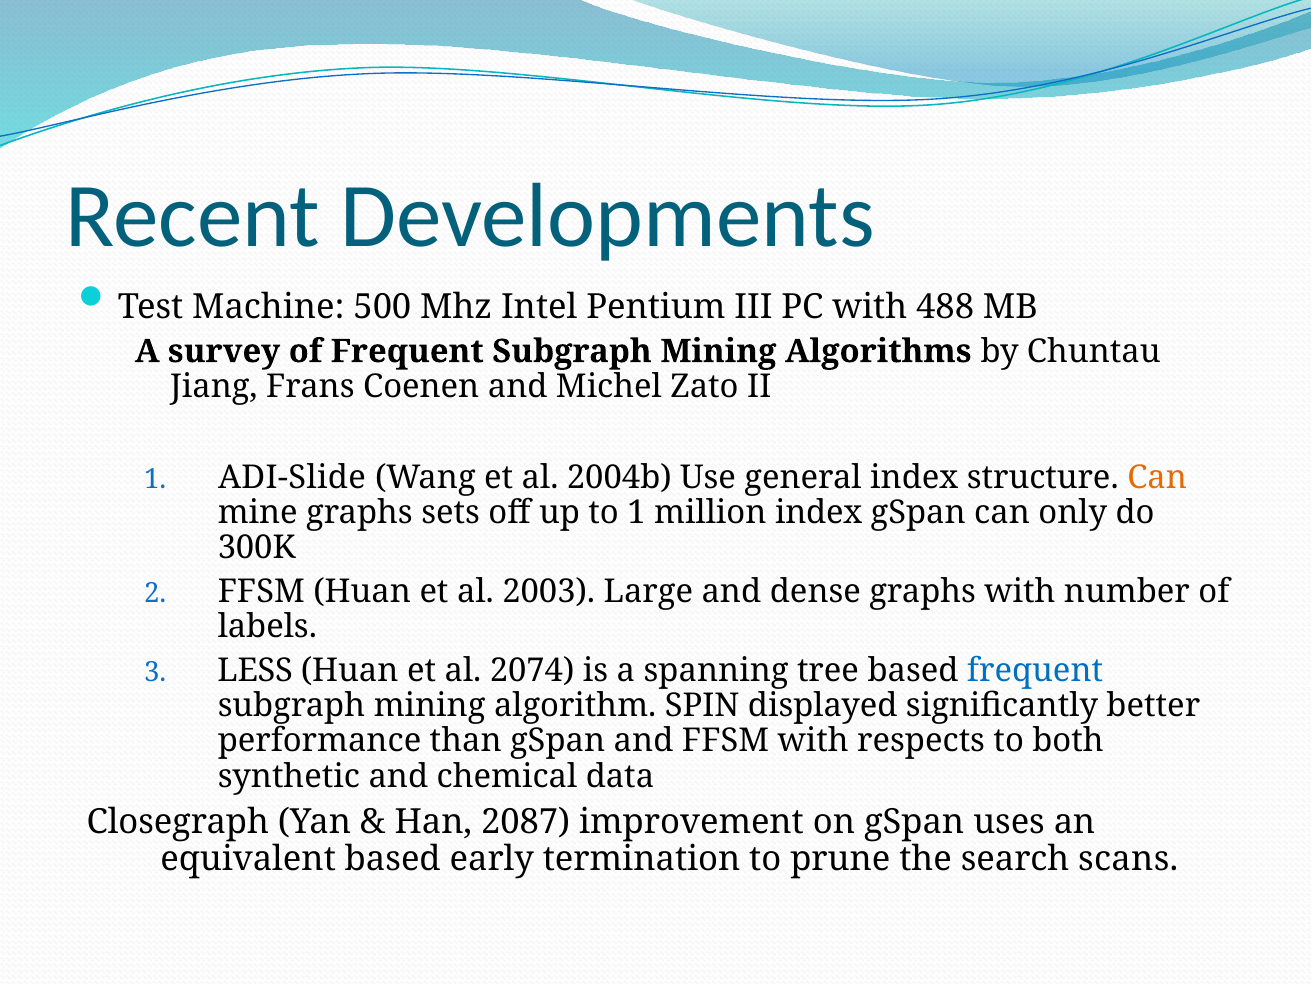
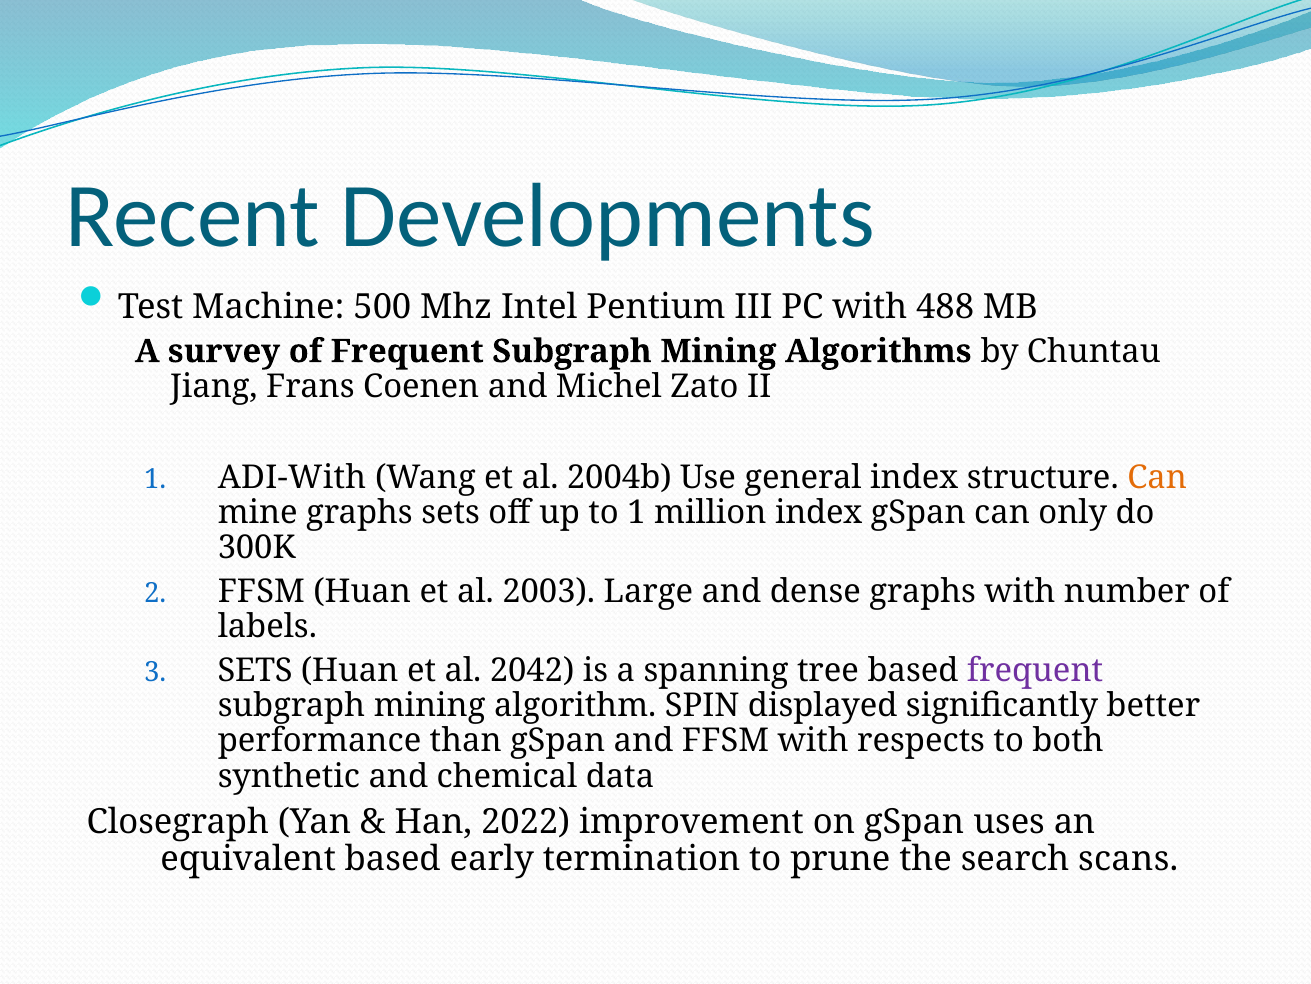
ADI-Slide: ADI-Slide -> ADI-With (292, 477)
LESS: LESS -> SETS (255, 670)
2074: 2074 -> 2042 (532, 670)
frequent colour: blue -> purple (1035, 670)
2087: 2087 -> 2022 (526, 821)
